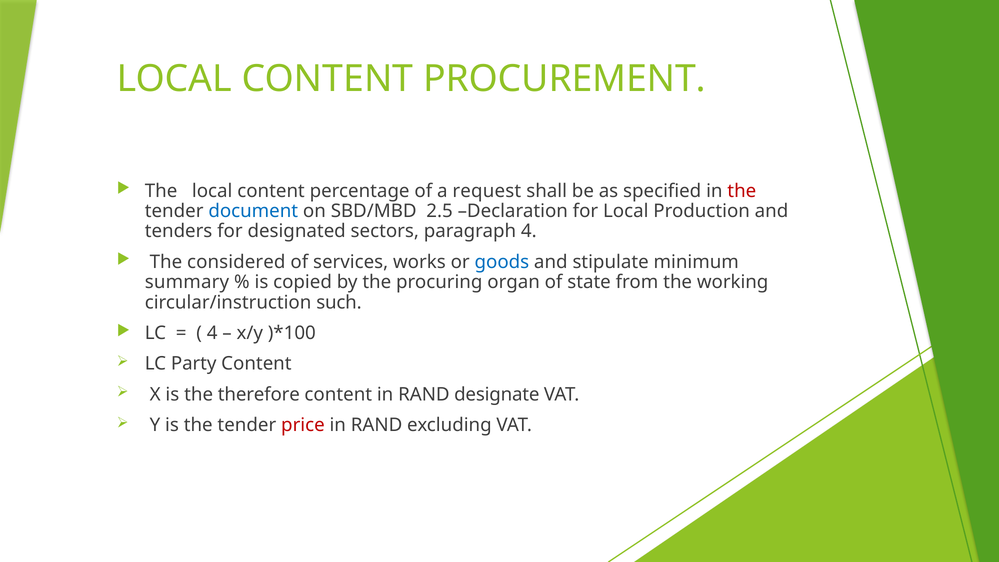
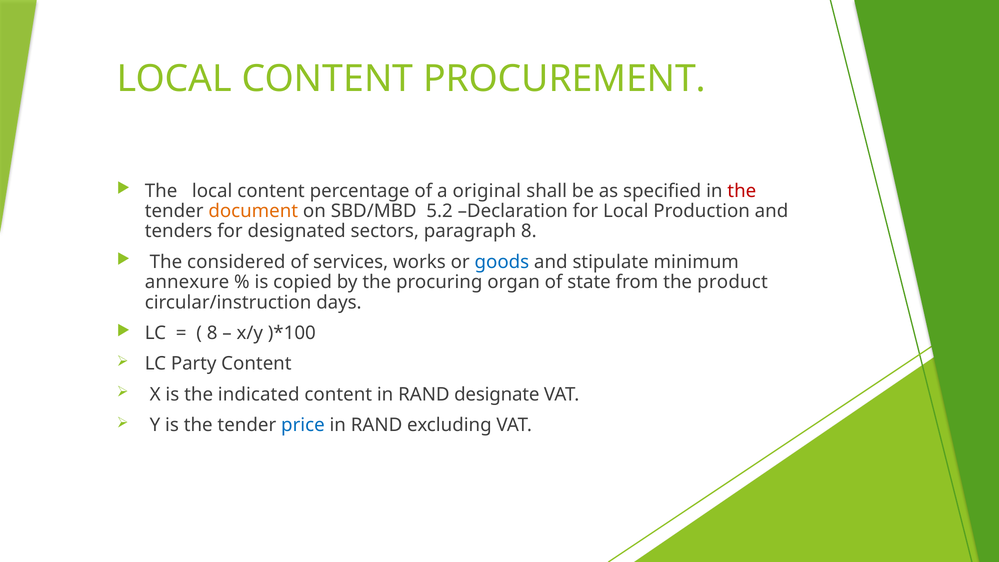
request: request -> original (487, 191)
document colour: blue -> orange (253, 211)
2.5: 2.5 -> 5.2 (440, 211)
paragraph 4: 4 -> 8 (529, 231)
summary: summary -> annexure (187, 282)
working: working -> product (733, 282)
such: such -> days (339, 302)
4: 4 -> 8 (212, 333)
therefore: therefore -> indicated (259, 394)
price colour: red -> blue (303, 425)
